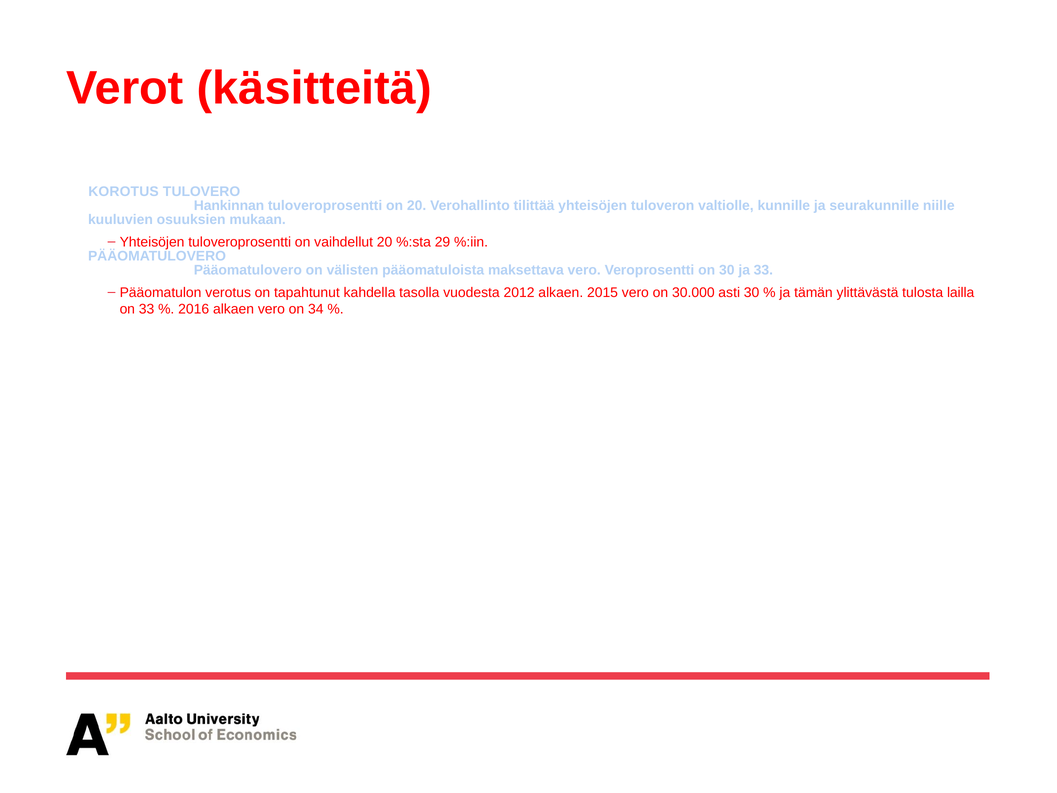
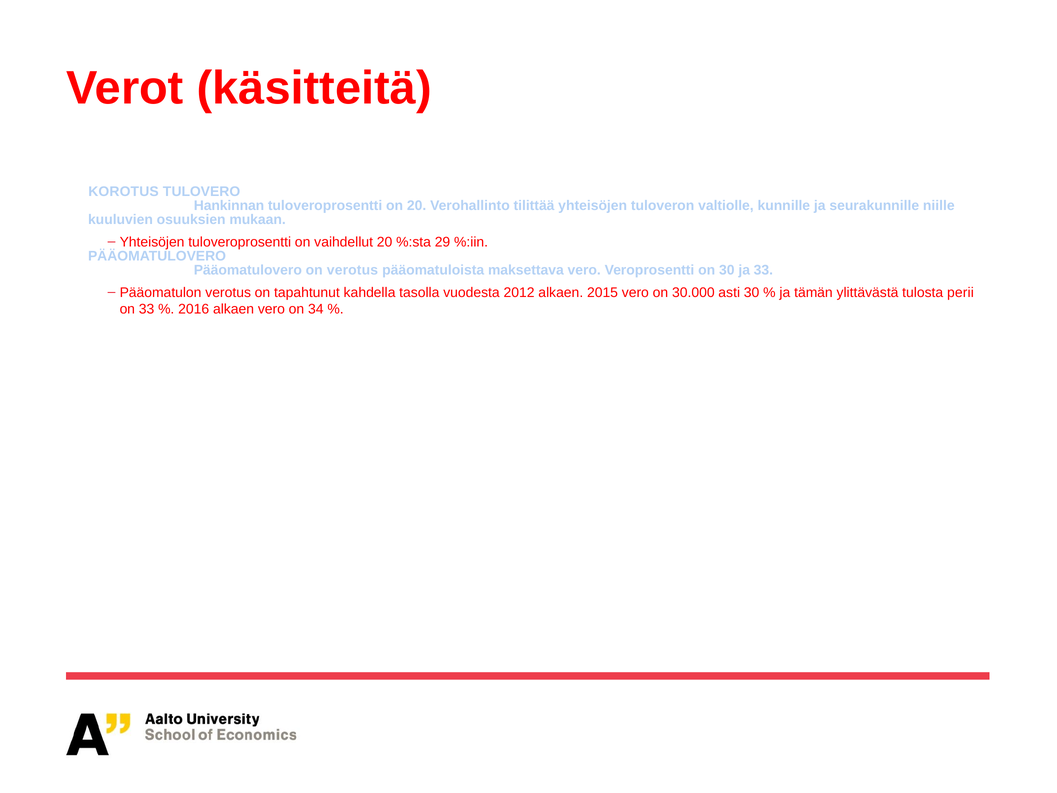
on välisten: välisten -> verotus (352, 270)
lailla: lailla -> perii (961, 292)
